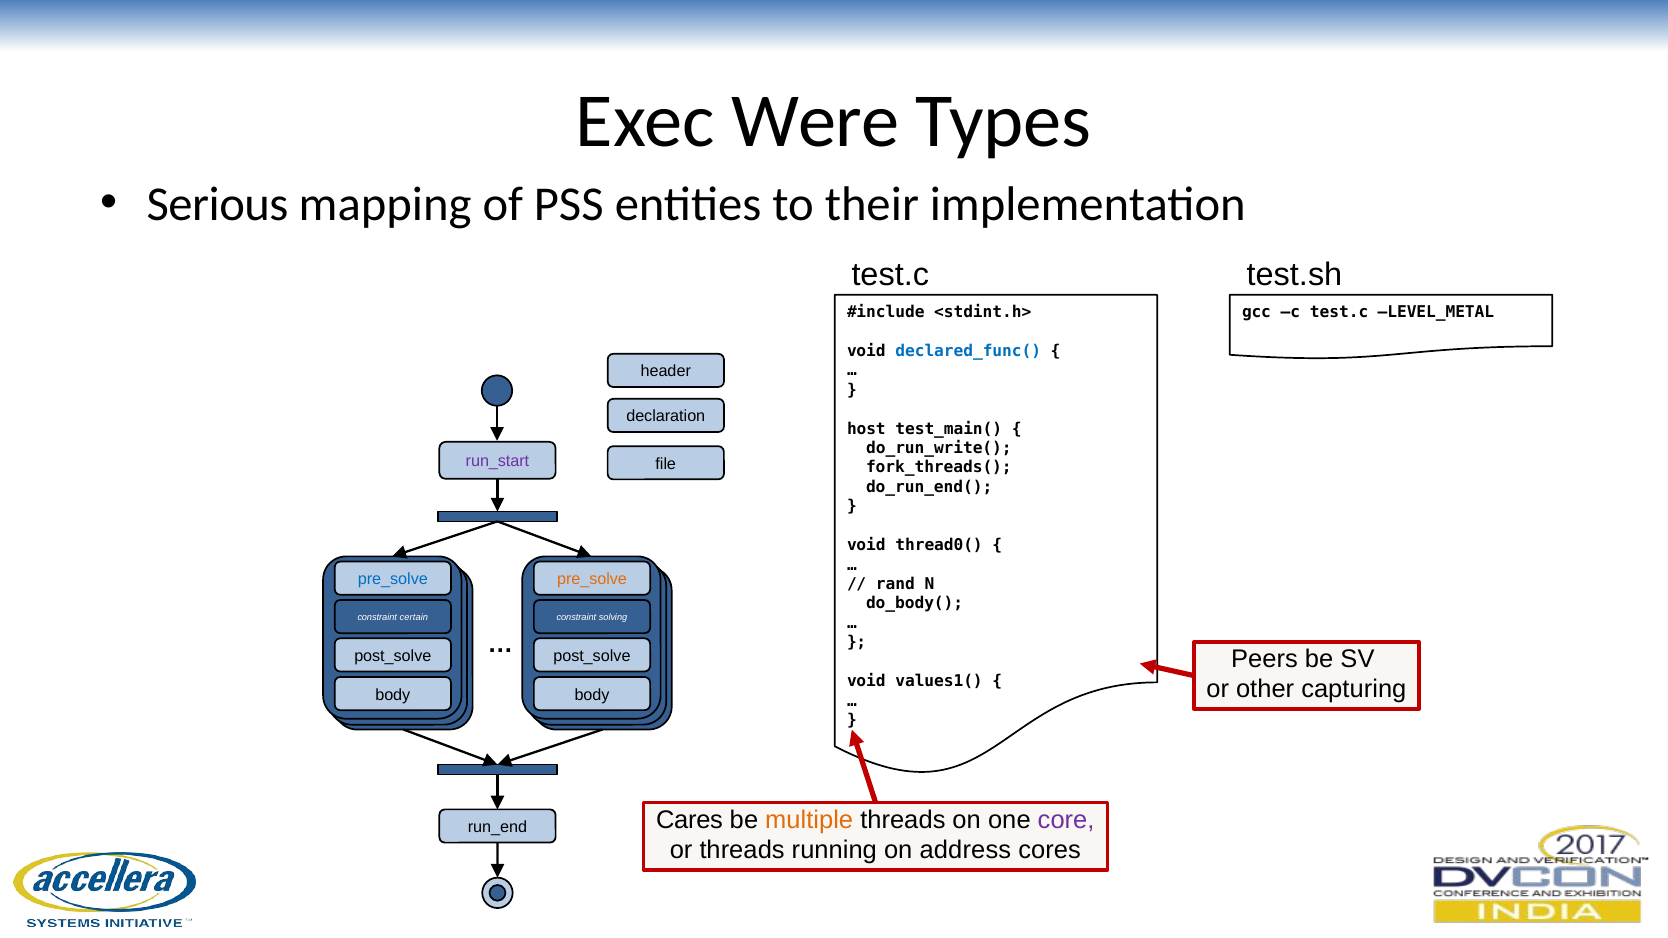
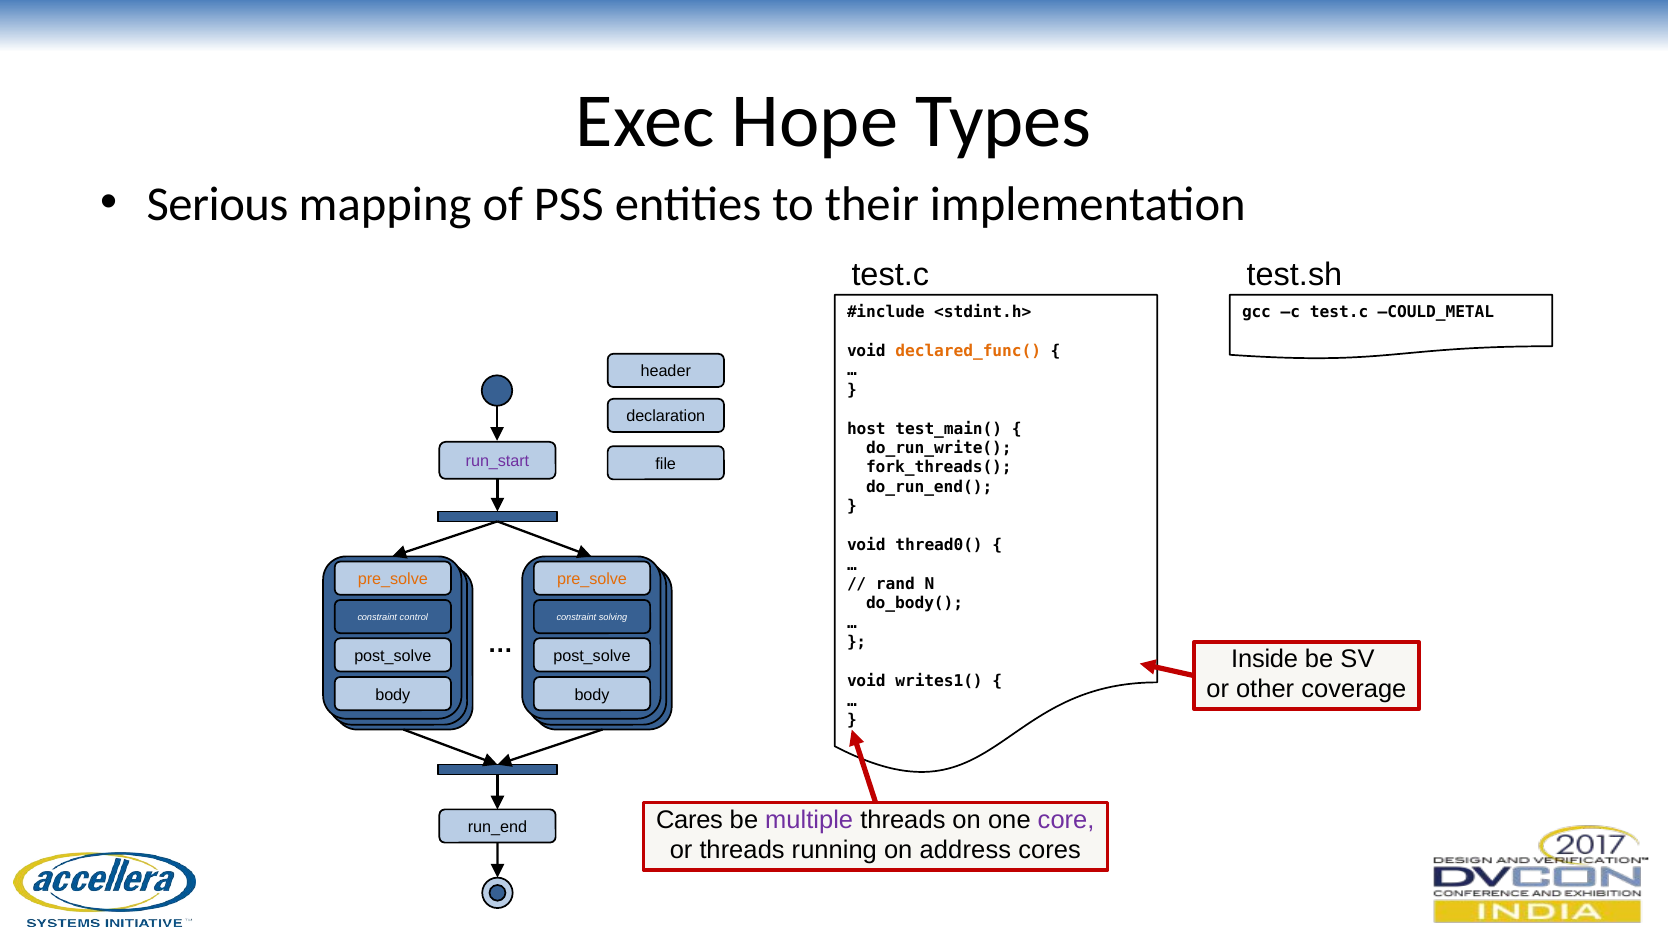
Were: Were -> Hope (815, 121)
LEVEL_METAL: LEVEL_METAL -> COULD_METAL (1436, 312)
declared_func( colour: blue -> orange (968, 351)
pre_solve colour: blue -> orange (393, 579)
certain: certain -> control (414, 617)
Peers: Peers -> Inside (1265, 659)
values1(: values1( -> writes1( (939, 681)
capturing: capturing -> coverage (1354, 690)
multiple colour: orange -> purple (809, 820)
